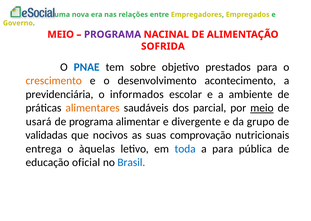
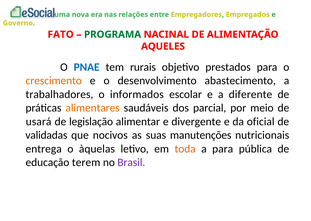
MEIO: MEIO -> FATO (61, 34)
PROGRAMA colour: purple -> green (113, 34)
SOFRIDA: SOFRIDA -> AQUELES (163, 46)
sobre: sobre -> rurais (143, 67)
acontecimento: acontecimento -> abastecimento (240, 81)
previdenciária: previdenciária -> trabalhadores (59, 94)
ambiente: ambiente -> diferente (251, 94)
meio underline: present -> none (262, 108)
de programa: programa -> legislação (91, 121)
grupo: grupo -> oficial (261, 121)
comprovação: comprovação -> manutenções (201, 135)
toda colour: blue -> orange (185, 149)
oficial: oficial -> terem (86, 162)
Brasil colour: blue -> purple (131, 162)
